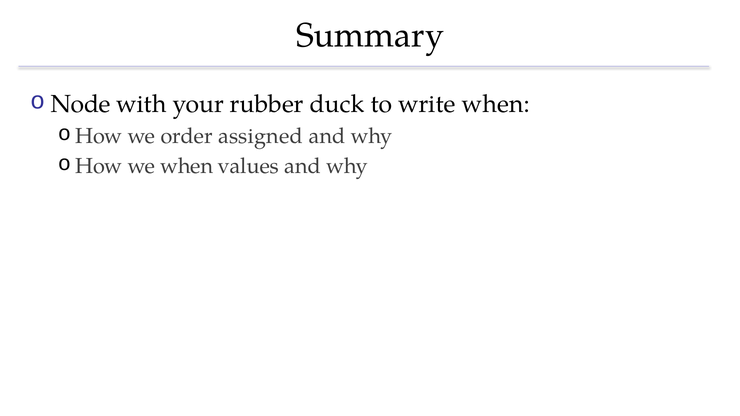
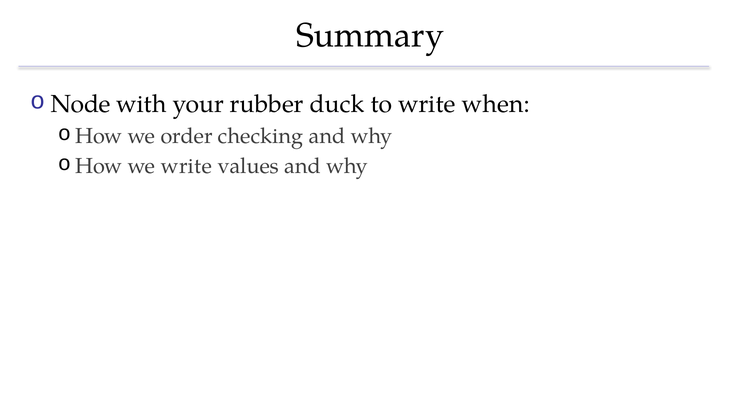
assigned: assigned -> checking (261, 136)
we when: when -> write (186, 166)
